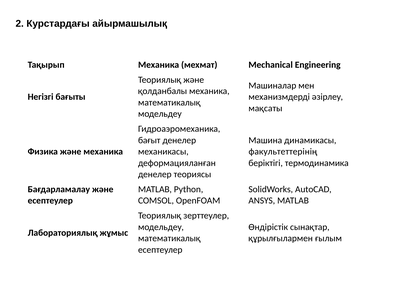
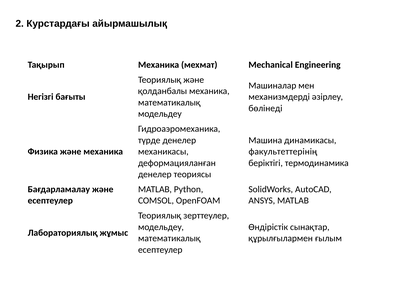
мақсаты: мақсаты -> бөлінеді (265, 108)
бағыт: бағыт -> түрде (149, 140)
